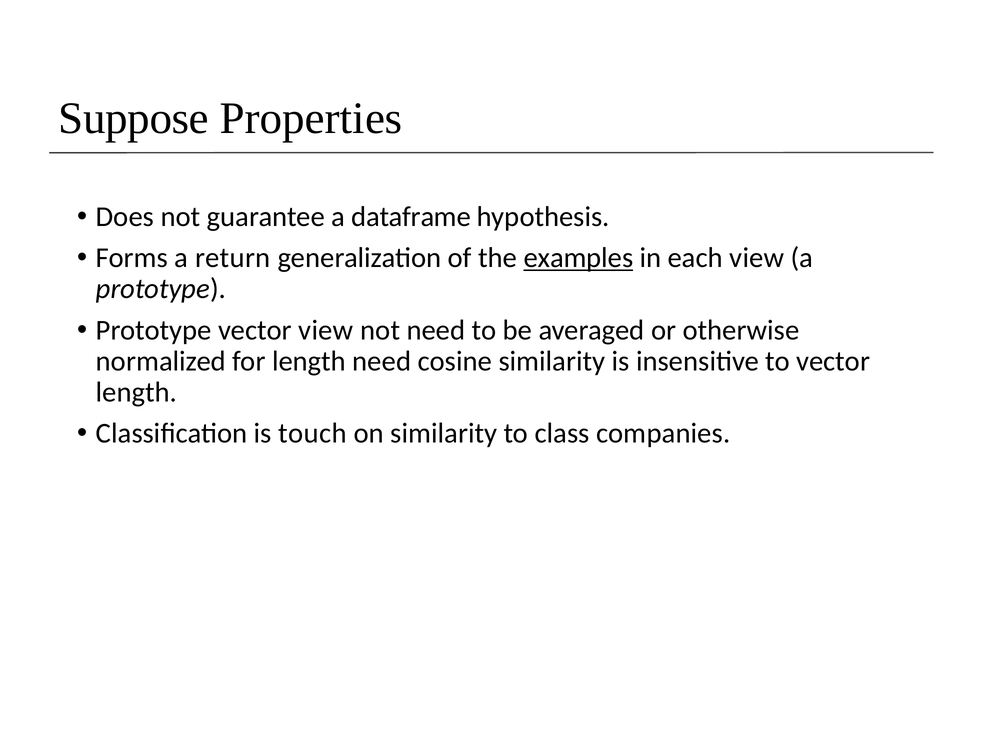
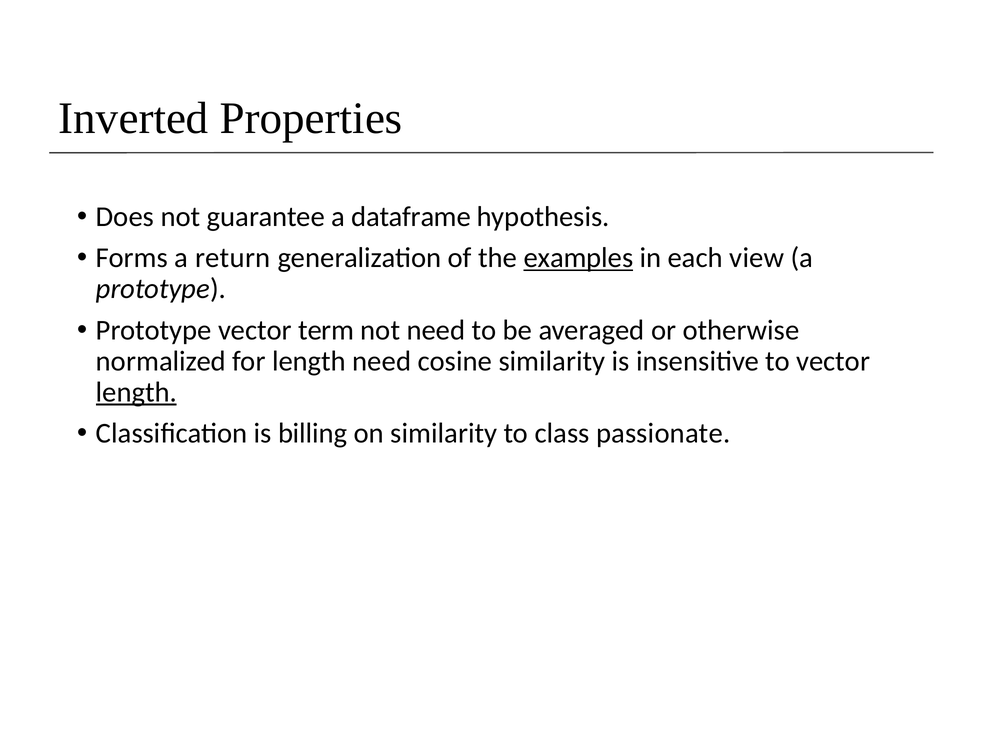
Suppose: Suppose -> Inverted (133, 118)
vector view: view -> term (326, 330)
length underline: none -> present (136, 392)
touch: touch -> billing (313, 433)
companies: companies -> passionate (663, 433)
